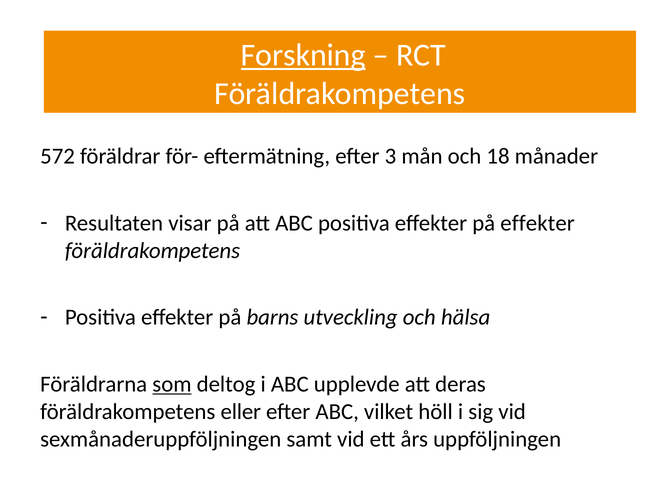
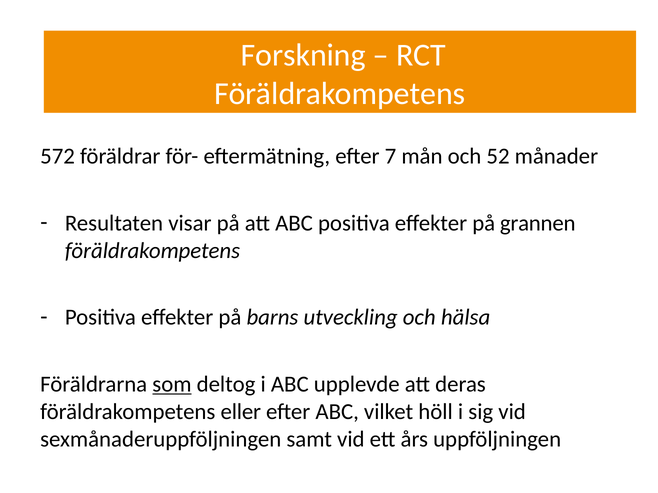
Forskning underline: present -> none (303, 55)
3: 3 -> 7 (390, 157)
18: 18 -> 52 (498, 157)
på effekter: effekter -> grannen (538, 223)
